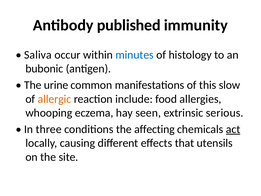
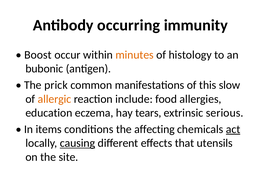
published: published -> occurring (129, 25)
Saliva: Saliva -> Boost (38, 55)
minutes colour: blue -> orange (135, 55)
urine: urine -> prick (56, 85)
whooping: whooping -> education (49, 113)
seen: seen -> tears (148, 113)
three: three -> items (49, 129)
causing underline: none -> present (77, 143)
